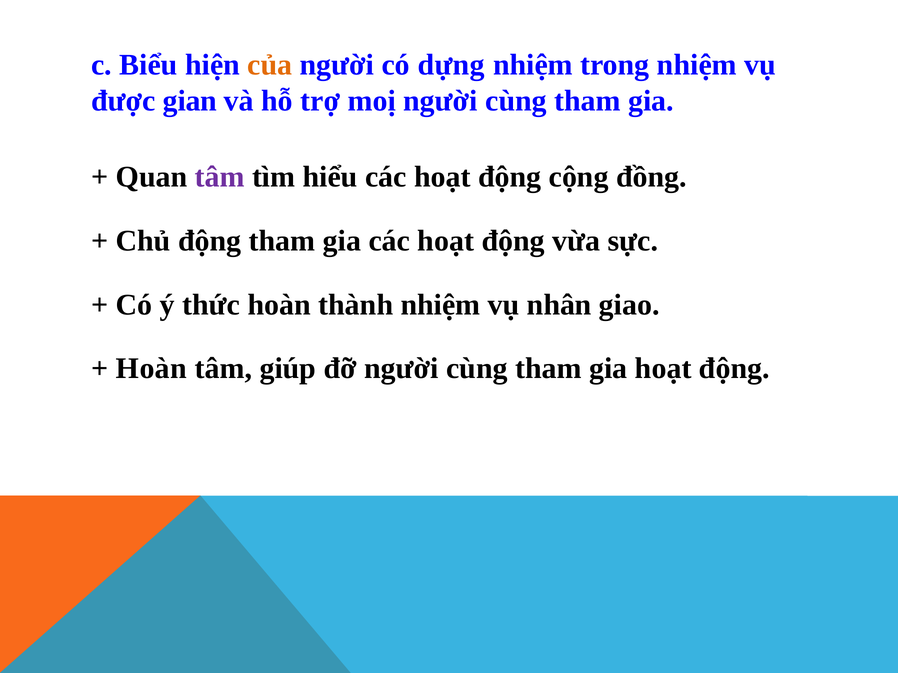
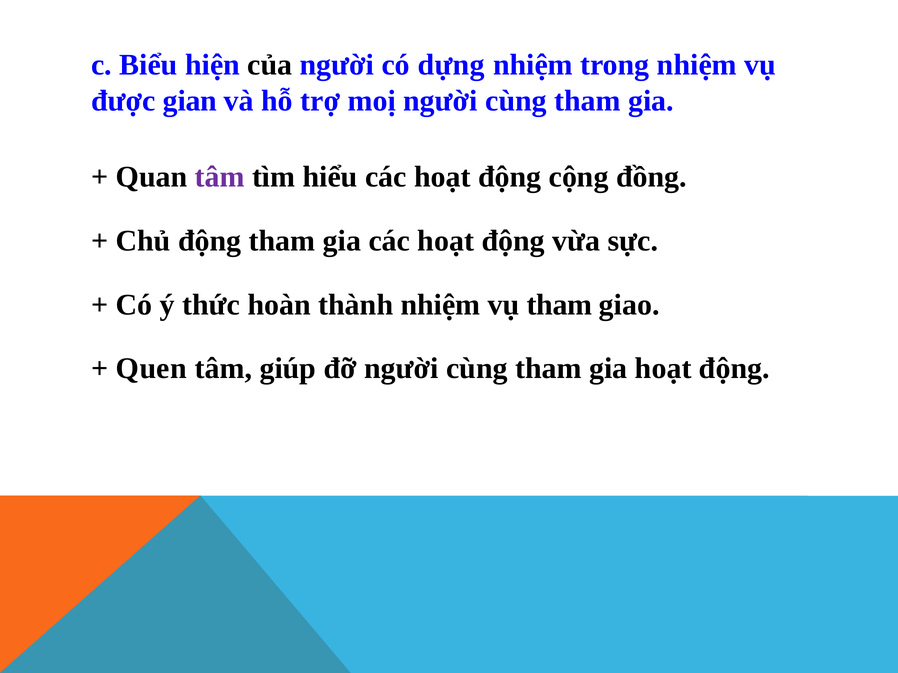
của colour: orange -> black (270, 65)
vụ nhân: nhân -> tham (559, 305)
Hoàn: Hoàn -> Quen (151, 369)
